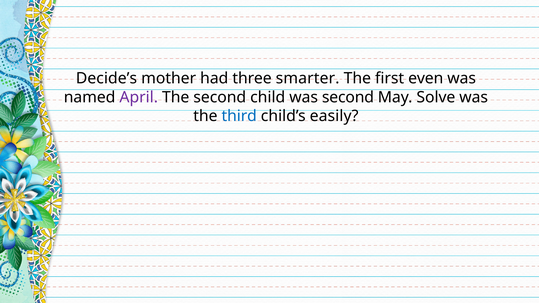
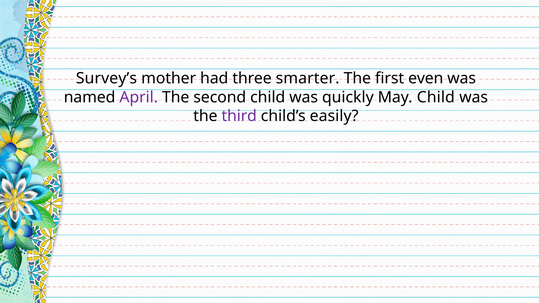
Decide’s: Decide’s -> Survey’s (106, 78)
was second: second -> quickly (348, 97)
May Solve: Solve -> Child (436, 97)
third colour: blue -> purple (239, 116)
